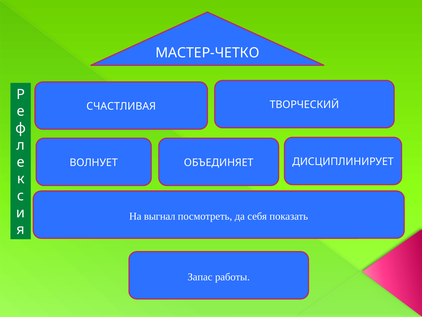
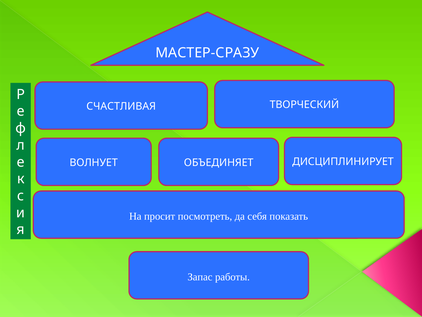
МАСТЕР-ЧЕТКО: МАСТЕР-ЧЕТКО -> МАСТЕР-СРАЗУ (207, 53)
выгнал: выгнал -> просит (160, 216)
